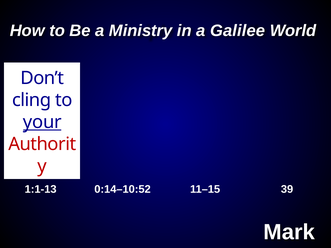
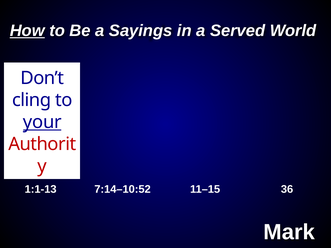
How underline: none -> present (27, 31)
Ministry: Ministry -> Sayings (141, 31)
Galilee: Galilee -> Served (238, 31)
0:14–10:52: 0:14–10:52 -> 7:14–10:52 (123, 189)
39: 39 -> 36 (287, 189)
